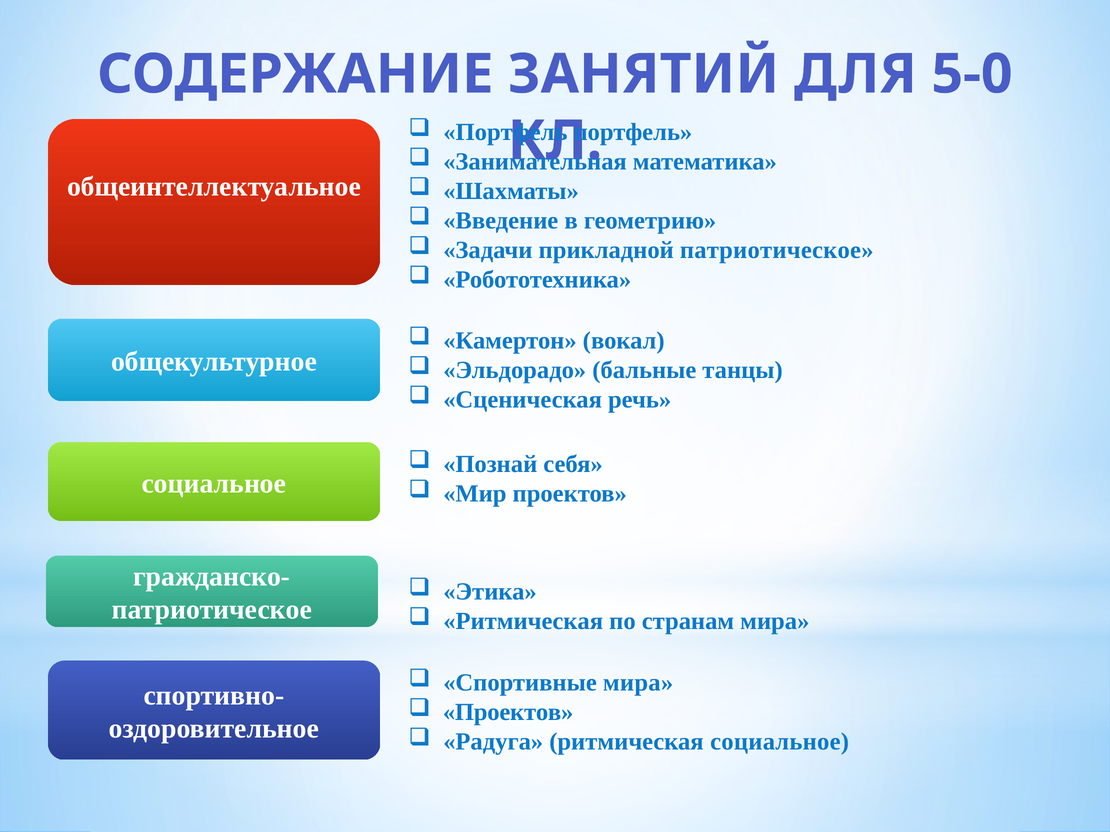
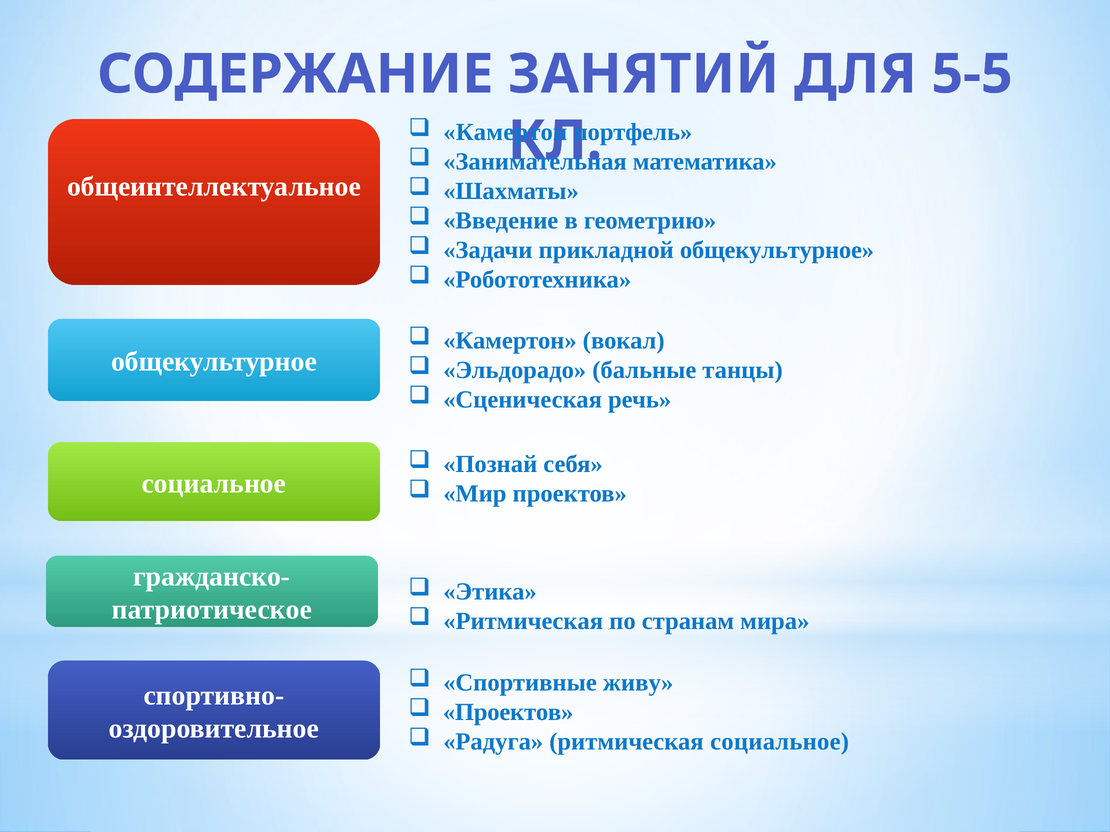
5-0: 5-0 -> 5-5 (972, 74)
Портфель: Портфель -> Камертон (505, 132)
прикладной патриотическое: патриотическое -> общекультурное (777, 250)
Спортивные мира: мира -> живу (638, 683)
